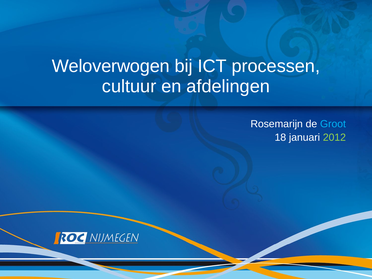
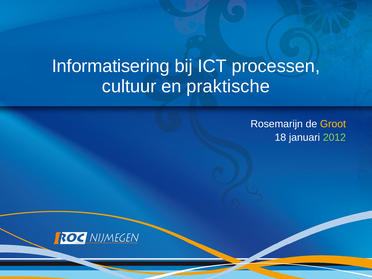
Weloverwogen: Weloverwogen -> Informatisering (111, 66)
afdelingen: afdelingen -> praktische (228, 86)
Groot colour: light blue -> yellow (333, 124)
